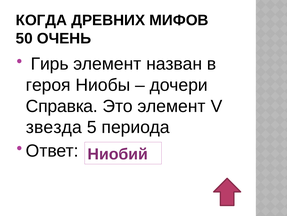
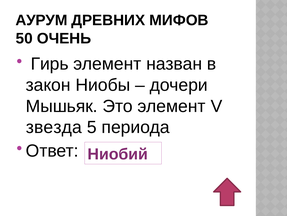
КОГДА: КОГДА -> АУРУМ (41, 20)
героя: героя -> закон (48, 85)
Справка: Справка -> Мышьяк (62, 106)
